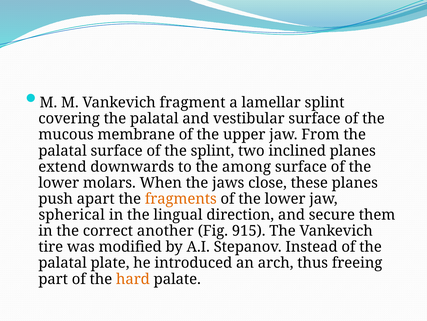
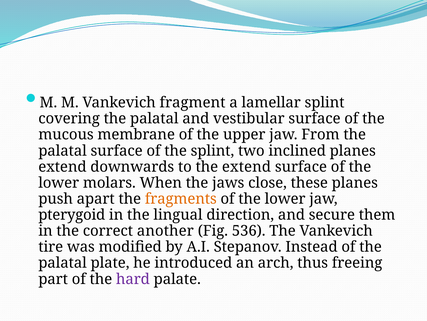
the among: among -> extend (246, 166)
spherical: spherical -> pterygoid (72, 214)
915: 915 -> 536 (249, 230)
hard colour: orange -> purple (133, 278)
